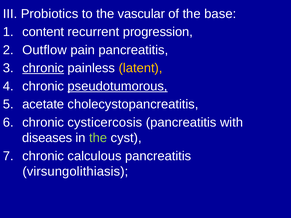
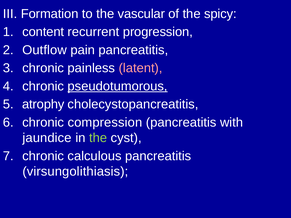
Probiotics: Probiotics -> Formation (50, 14)
base: base -> spicy (220, 14)
chronic underline: present -> none (43, 68)
latent colour: yellow -> pink (141, 68)
acetate: acetate -> atrophy (43, 104)
cysticercosis: cysticercosis -> compression (105, 123)
diseases: diseases -> jaundice (47, 138)
